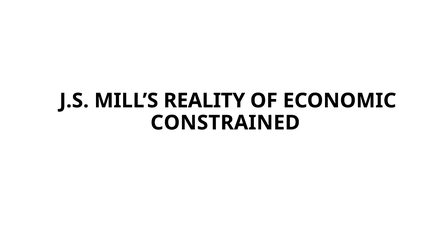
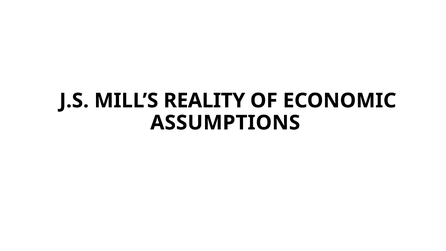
CONSTRAINED: CONSTRAINED -> ASSUMPTIONS (225, 123)
